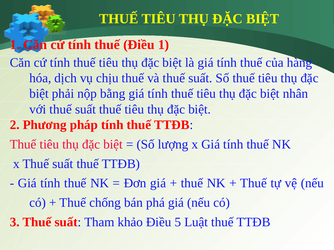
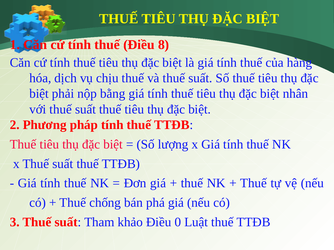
Điều 1: 1 -> 8 (164, 45)
5: 5 -> 0 (178, 223)
